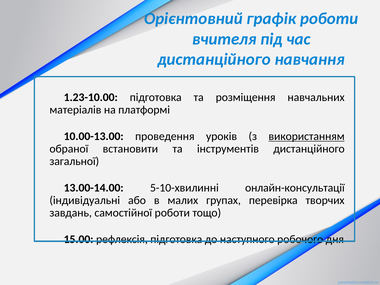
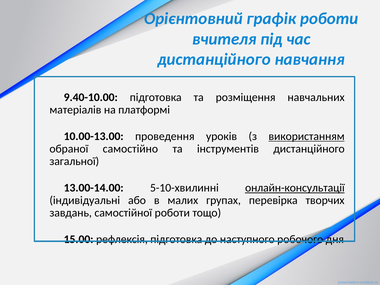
1.23-10.00: 1.23-10.00 -> 9.40-10.00 (91, 97)
встановити: встановити -> самостійно (130, 149)
онлайн-консультації underline: none -> present (295, 188)
